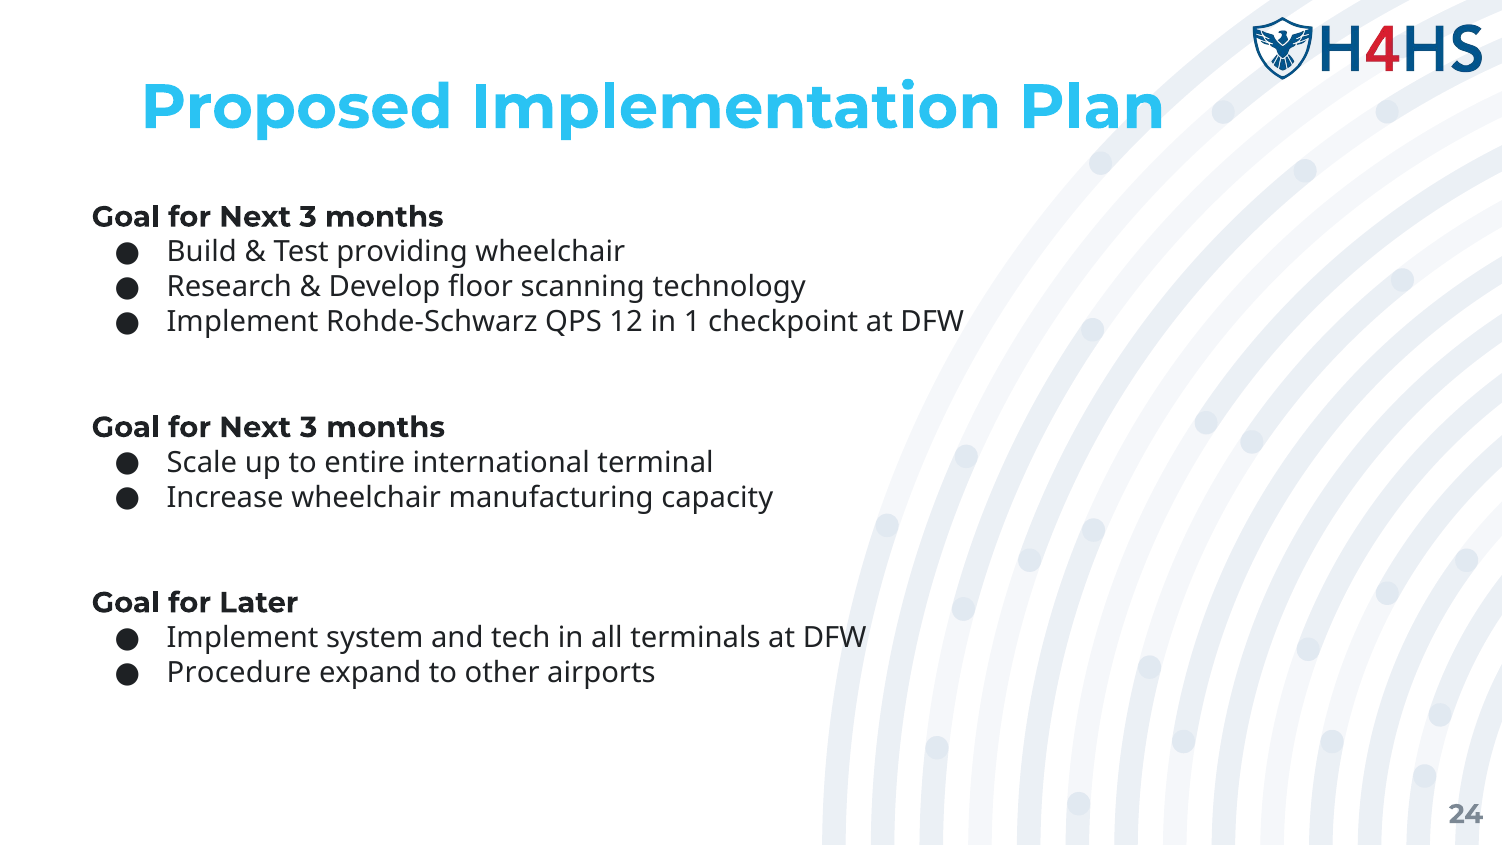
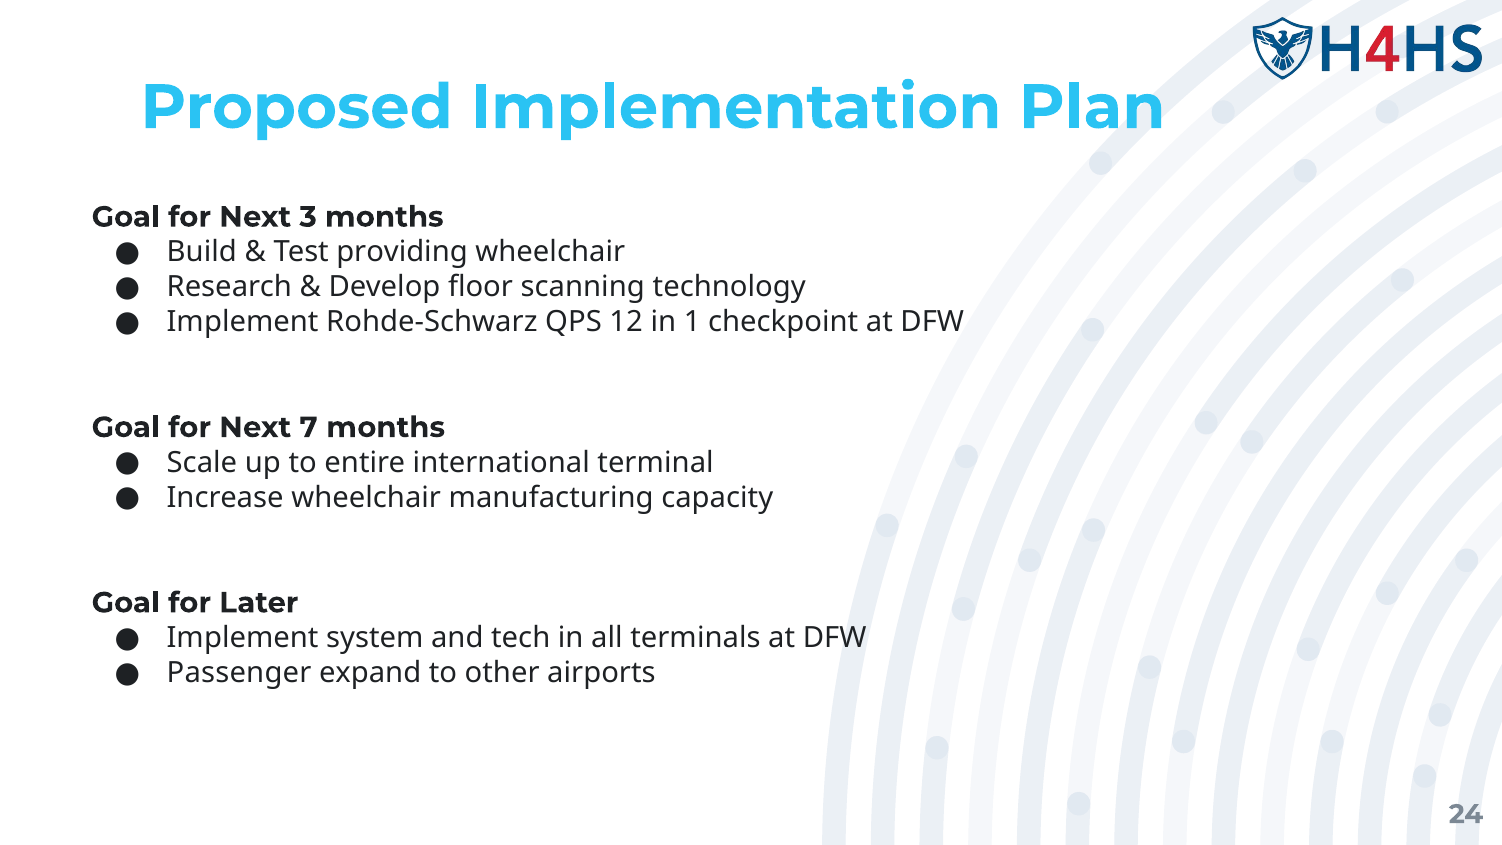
3: 3 -> 7 (309, 427)
Procedure: Procedure -> Passenger (239, 673)
